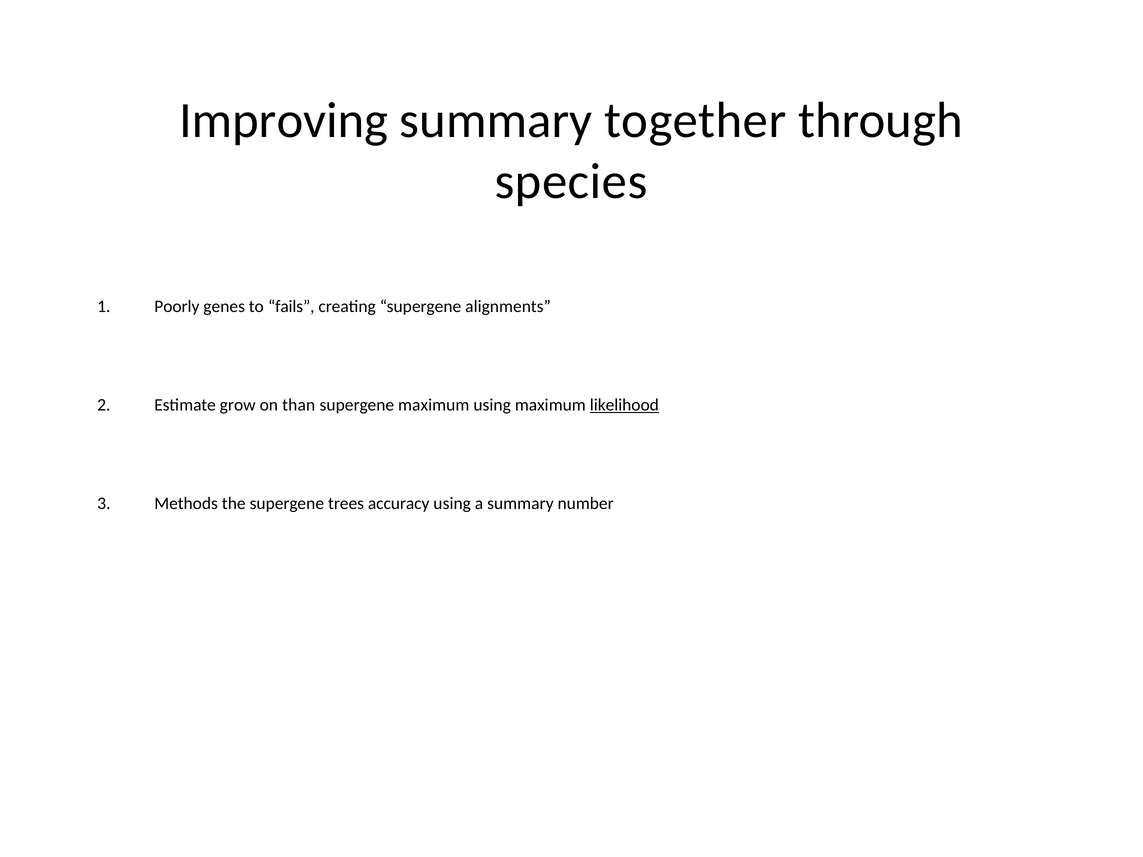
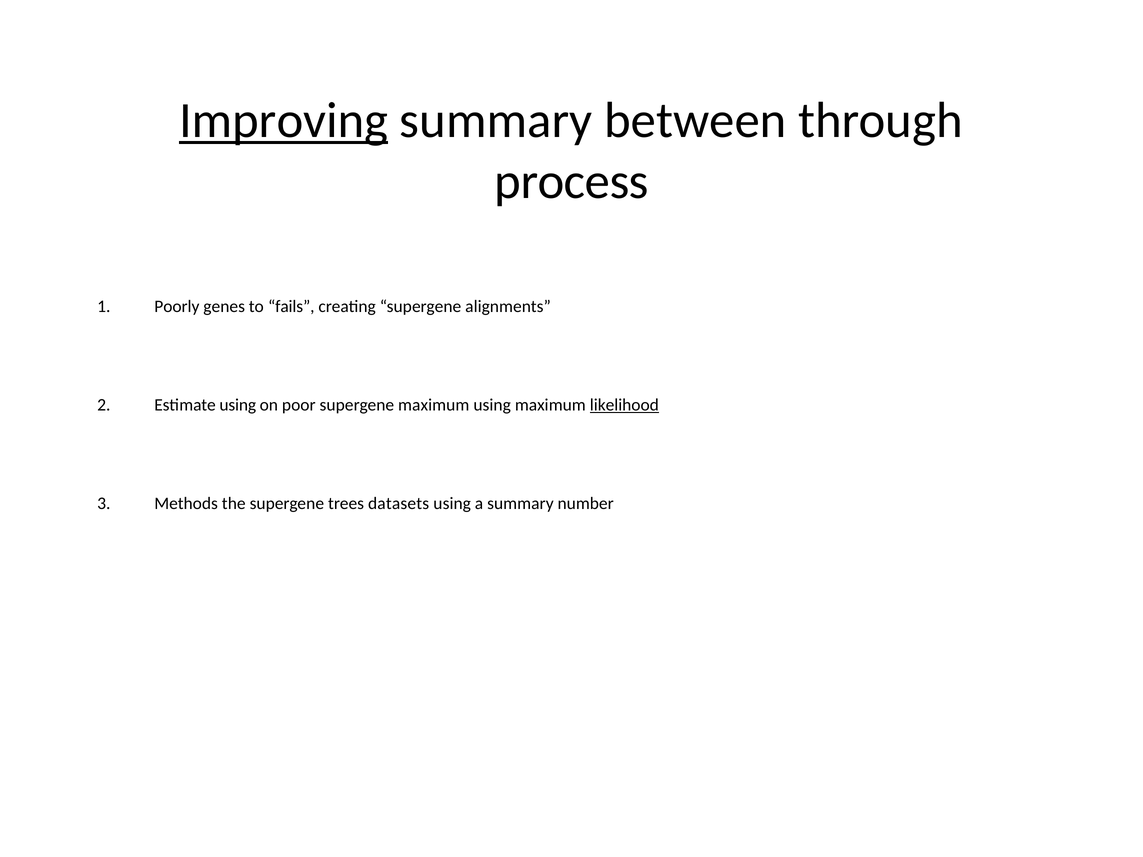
Improving underline: none -> present (284, 121)
together: together -> between (695, 121)
species: species -> process (572, 182)
Estimate grow: grow -> using (238, 405)
than: than -> poor (299, 405)
accuracy: accuracy -> datasets (399, 504)
